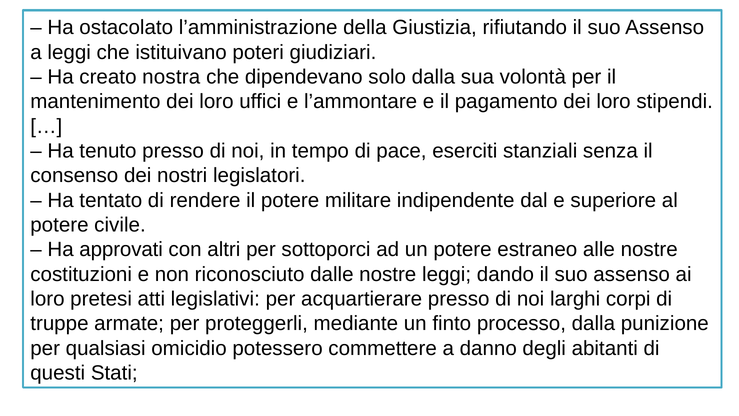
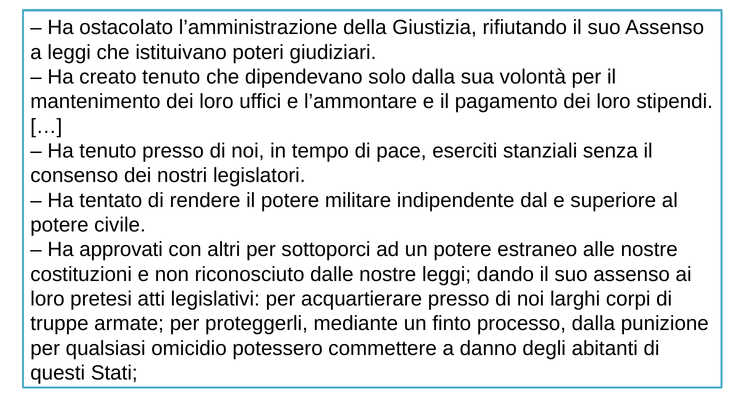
creato nostra: nostra -> tenuto (171, 77)
